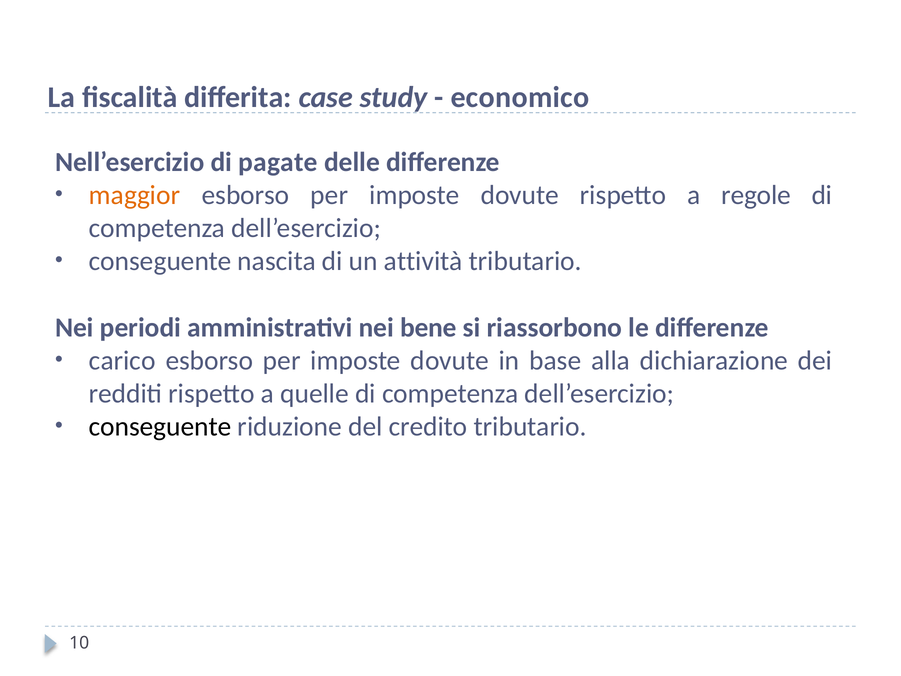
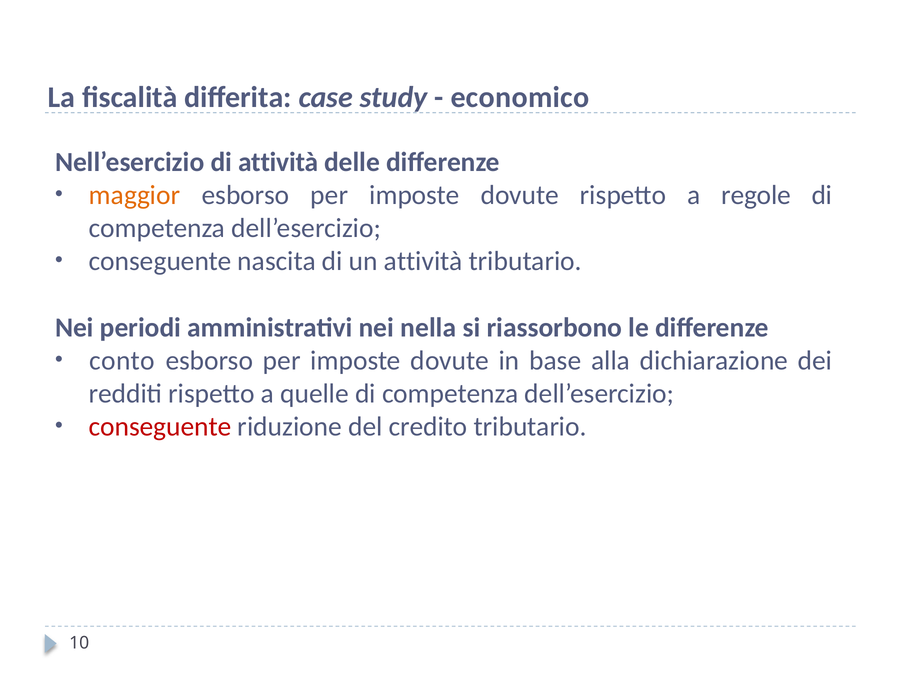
di pagate: pagate -> attività (278, 162)
bene: bene -> nella (428, 327)
carico: carico -> conto (122, 360)
conseguente colour: black -> red (160, 426)
